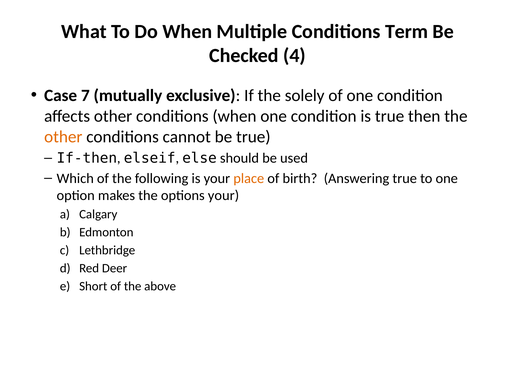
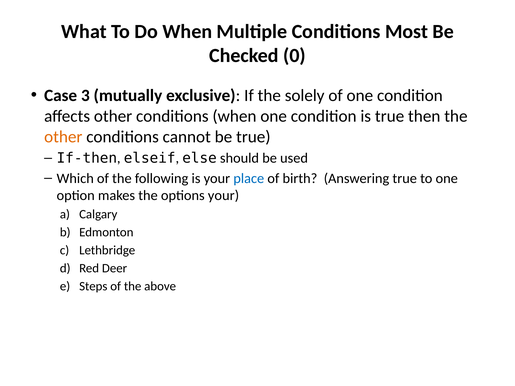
Term: Term -> Most (407, 31)
4: 4 -> 0 (295, 55)
7: 7 -> 3 (85, 96)
place colour: orange -> blue (249, 178)
Short: Short -> Steps (93, 286)
